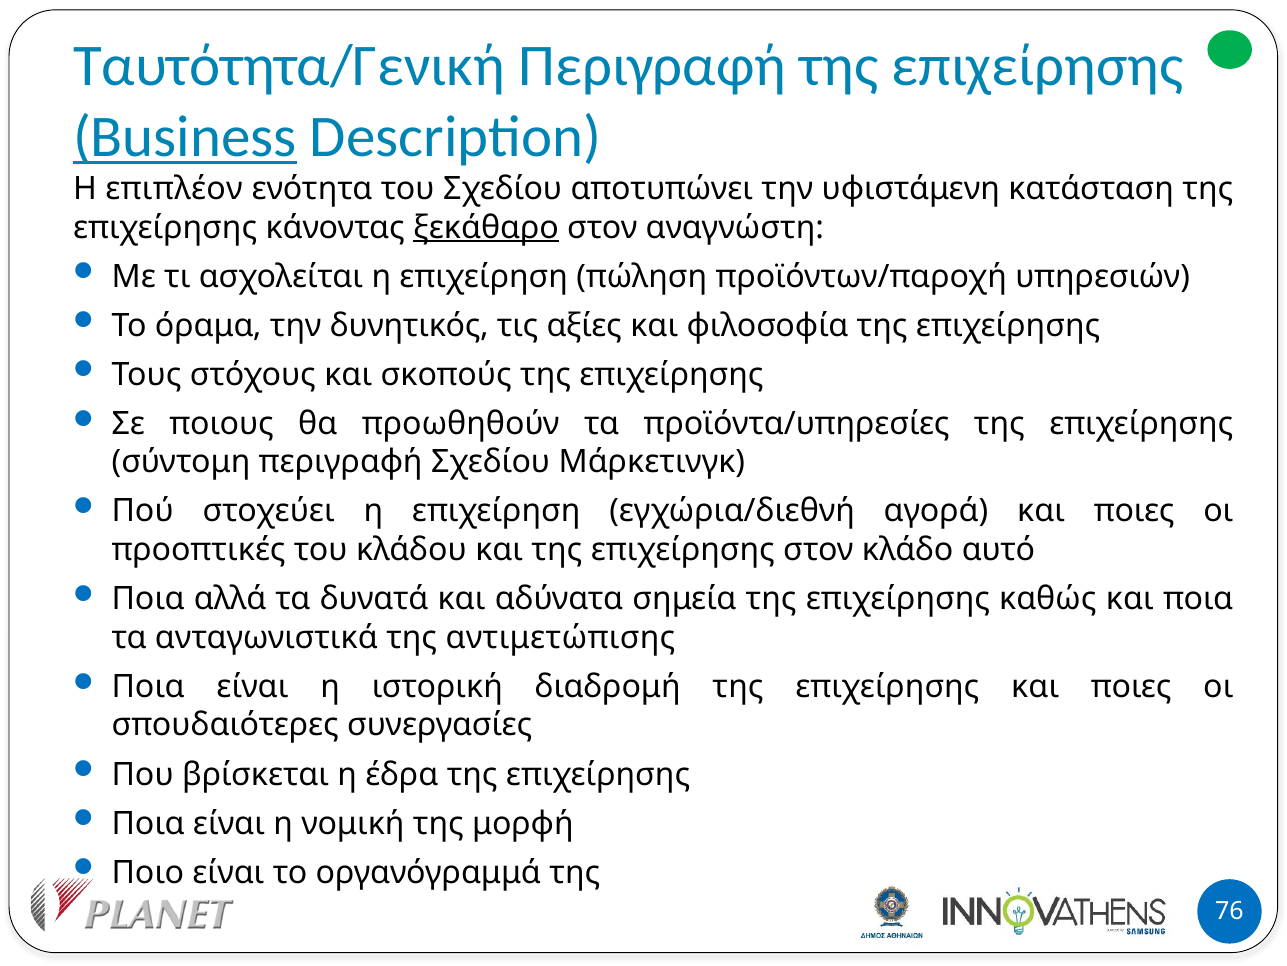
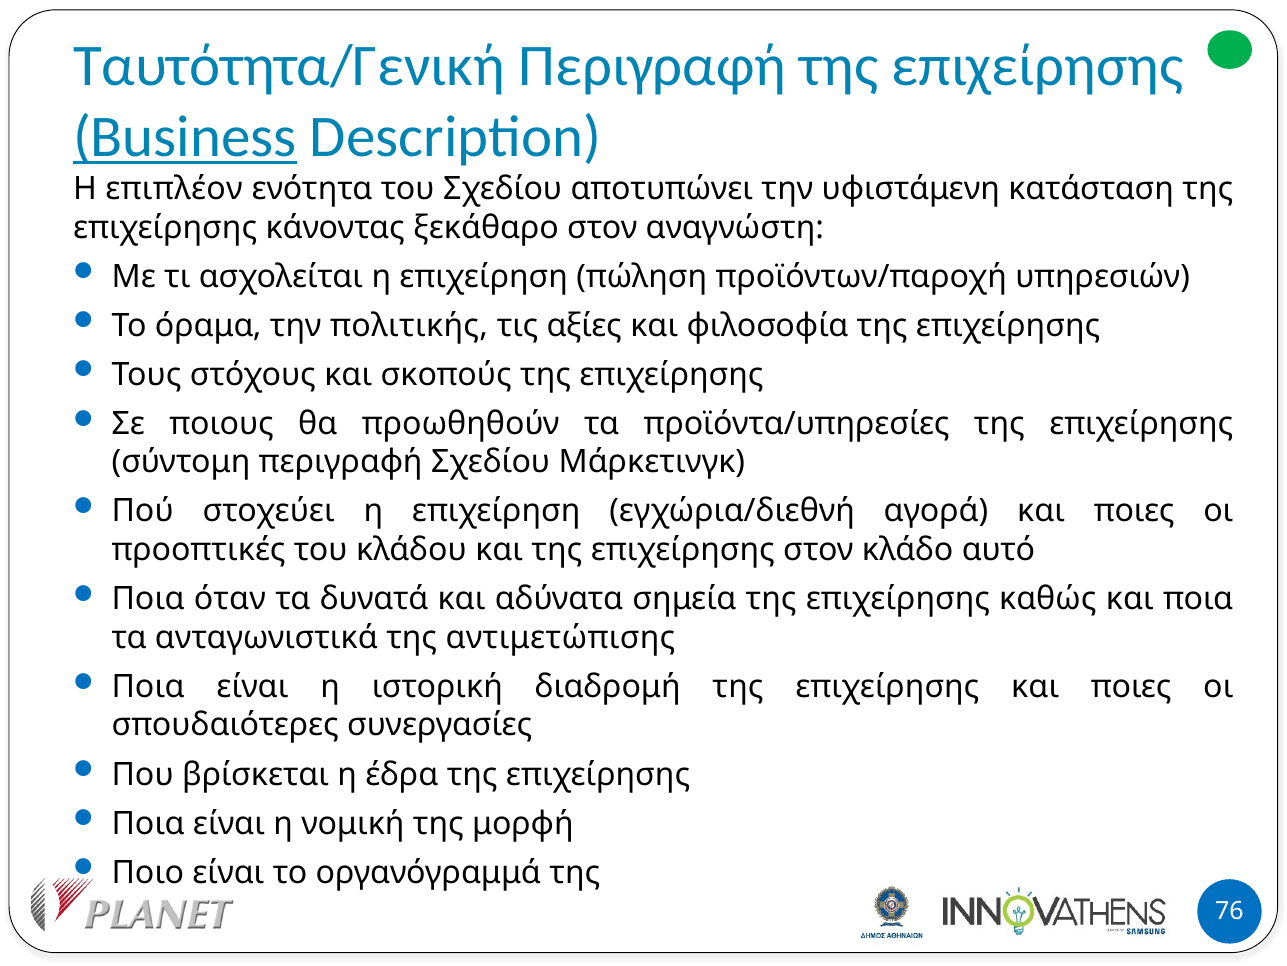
ξεκάθαρο underline: present -> none (486, 227)
δυνητικός: δυνητικός -> πολιτικής (409, 325)
αλλά: αλλά -> όταν (230, 599)
